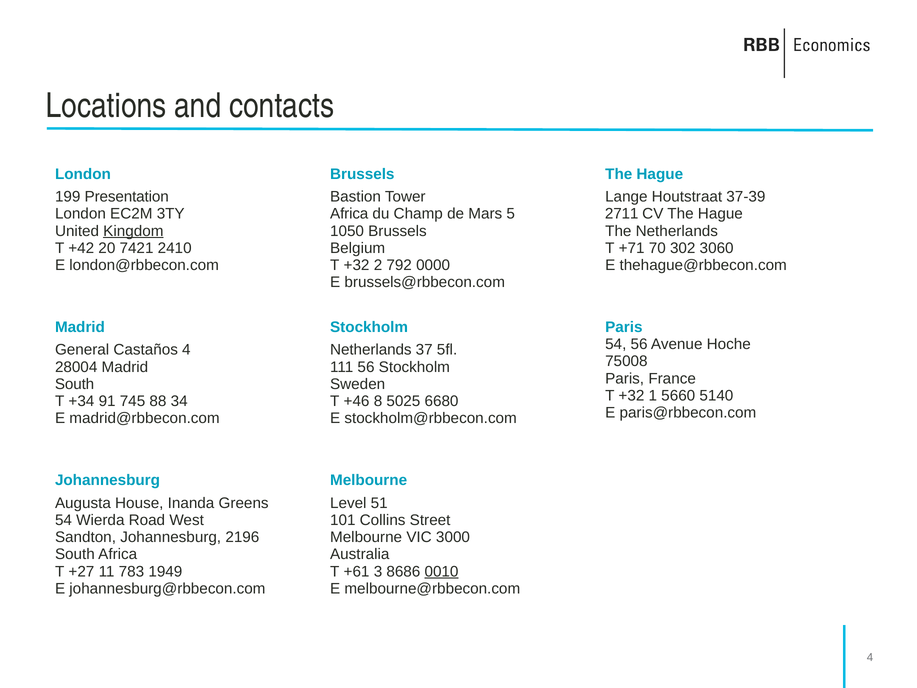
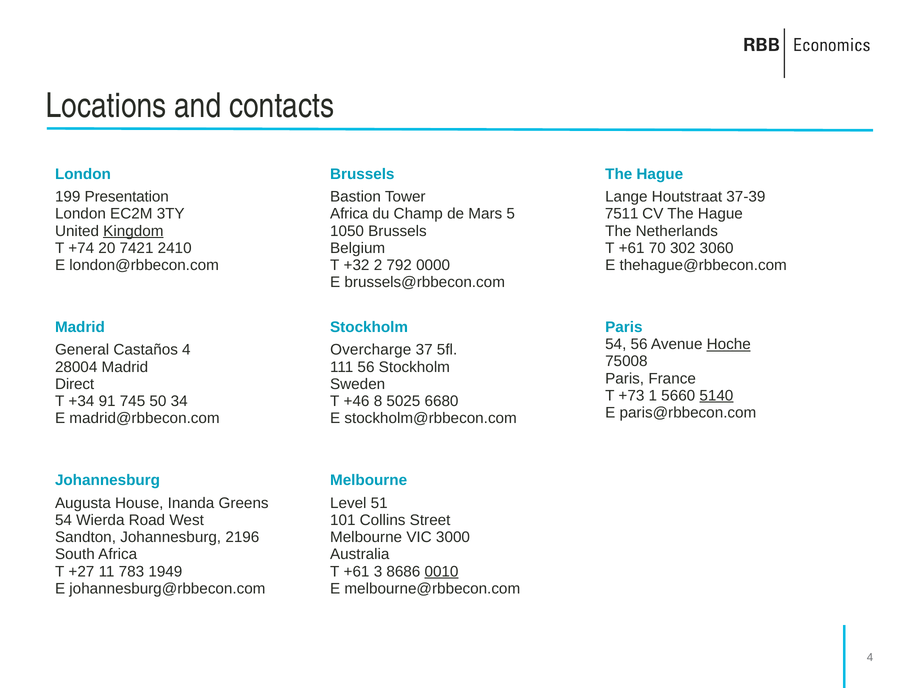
2711: 2711 -> 7511 (622, 214)
+42: +42 -> +74 (81, 248)
+71: +71 -> +61 (632, 248)
Hoche underline: none -> present (729, 344)
Netherlands: Netherlands -> Overcharge (371, 350)
South: South -> Direct (75, 384)
+32: +32 -> +73 (631, 395)
5140 underline: none -> present (716, 395)
88: 88 -> 50 (158, 401)
